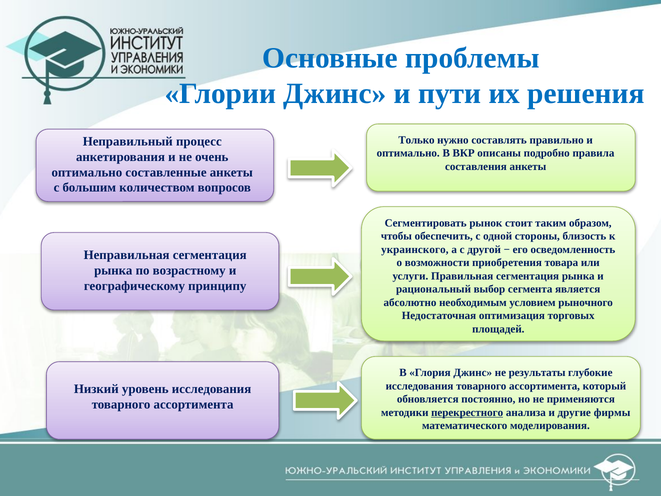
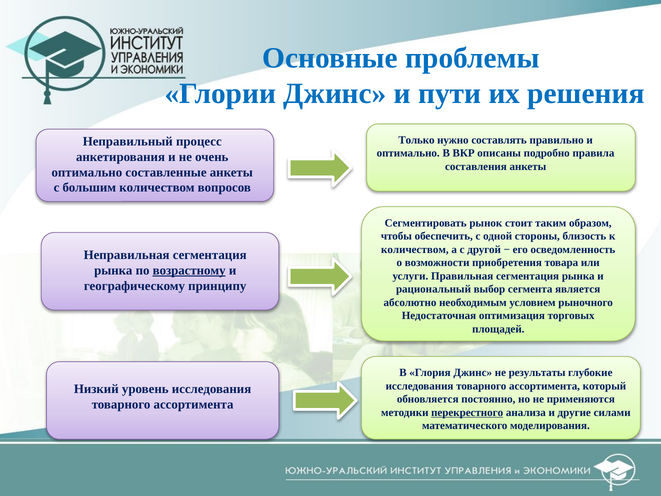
украинского: украинского -> количеством (415, 249)
возрастному underline: none -> present (189, 270)
фирмы: фирмы -> силами (612, 412)
